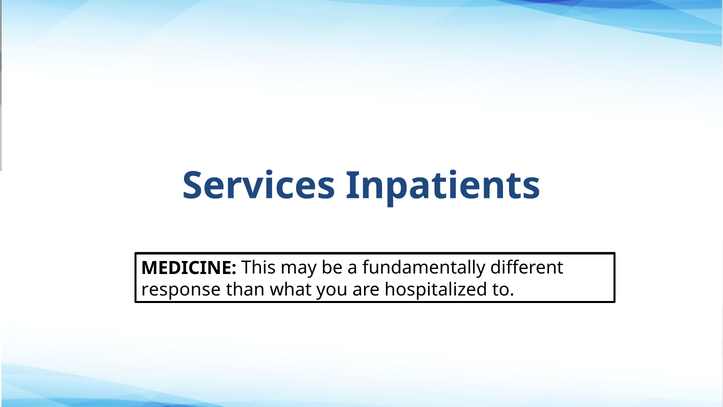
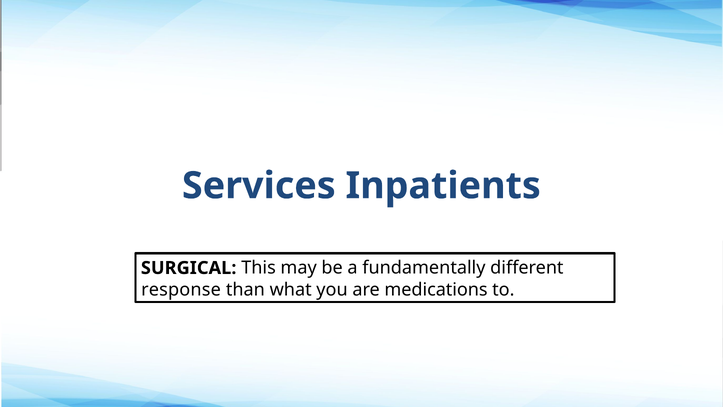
MEDICINE: MEDICINE -> SURGICAL (189, 268)
hospitalized: hospitalized -> medications (436, 289)
